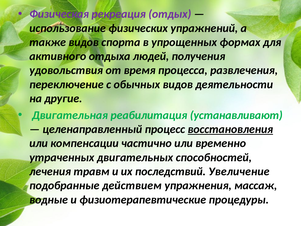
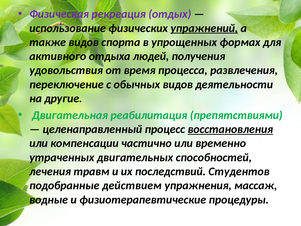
упражнений underline: none -> present (204, 28)
устанавливают: устанавливают -> препятствиями (236, 115)
Увеличение: Увеличение -> Студентов (239, 171)
